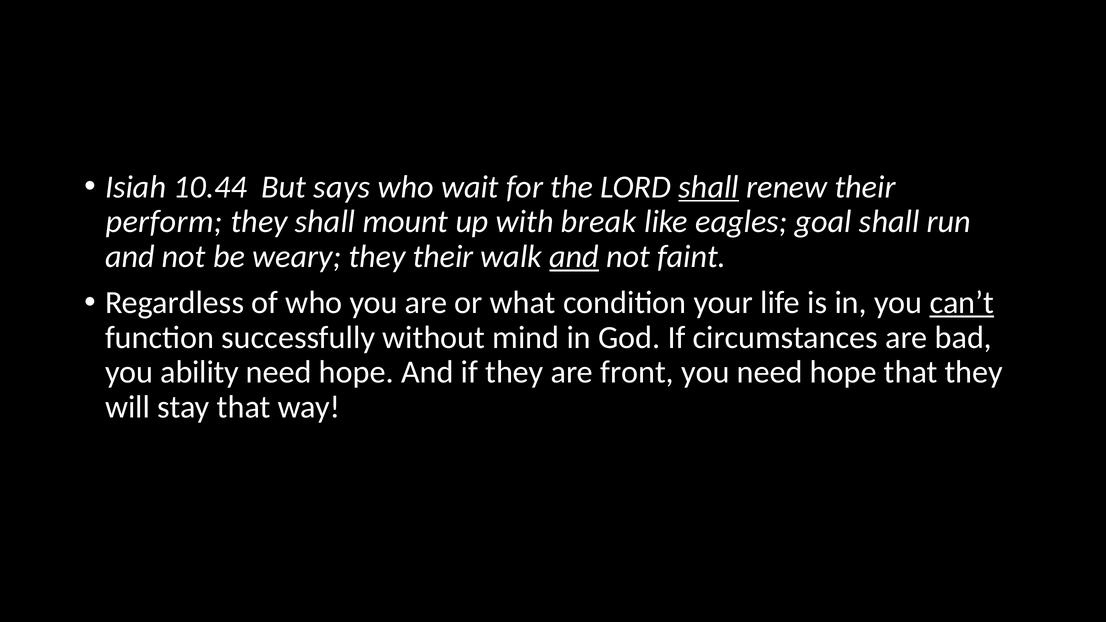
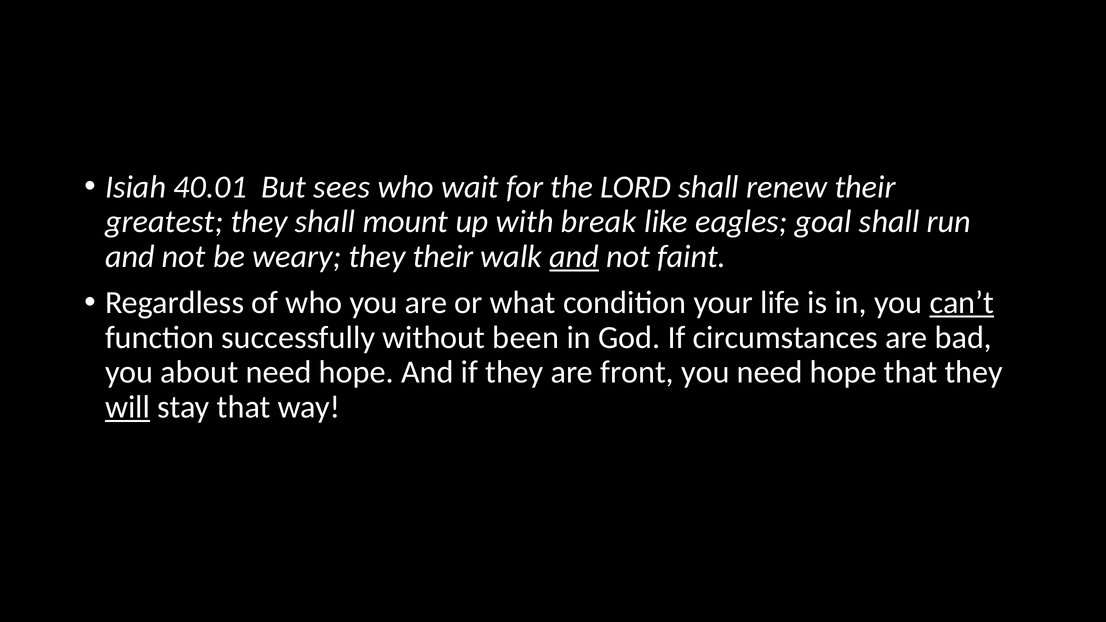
10.44: 10.44 -> 40.01 (210, 187)
says: says -> sees (342, 187)
shall underline: present -> none (709, 187)
perform: perform -> greatest (164, 222)
mind: mind -> been (526, 338)
ability: ability -> about (199, 372)
will underline: none -> present (128, 407)
